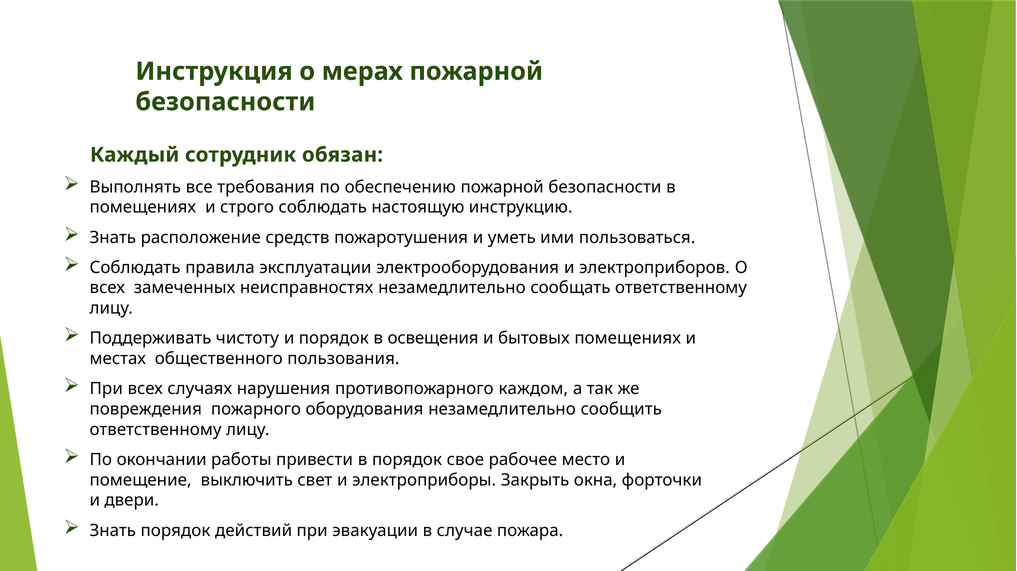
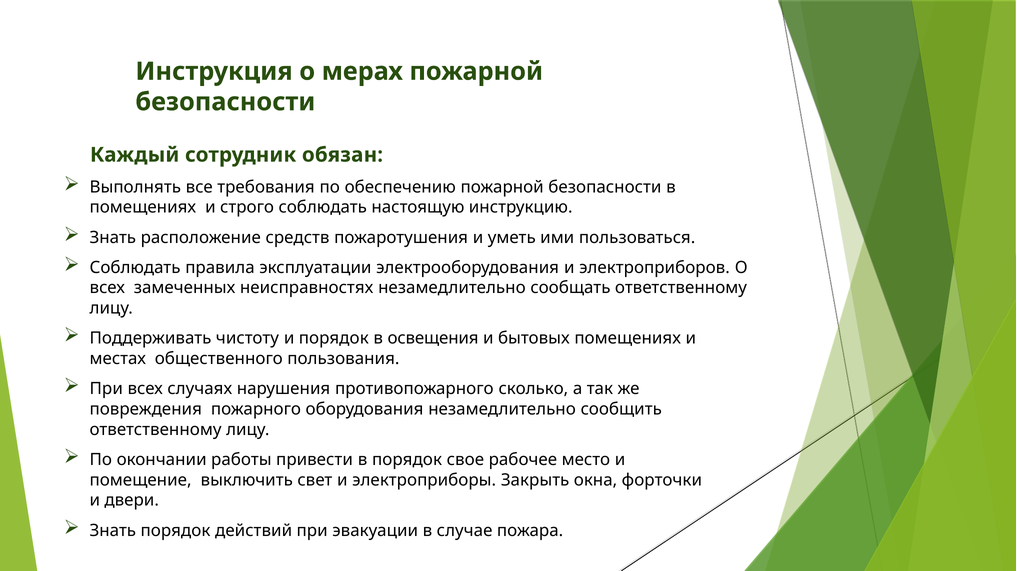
каждом: каждом -> сколько (533, 389)
